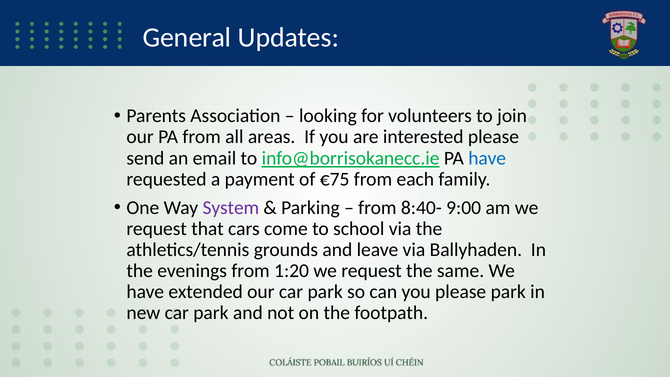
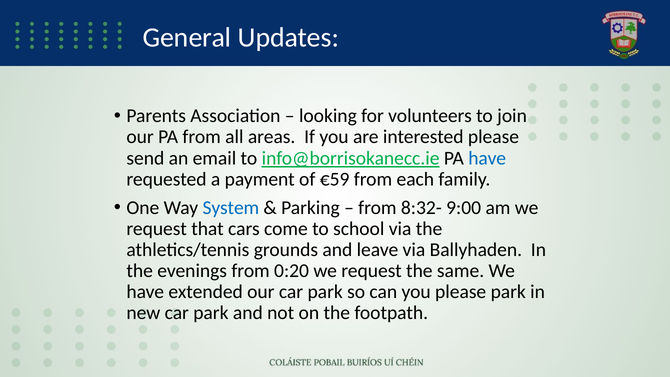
€75: €75 -> €59 (335, 179)
System colour: purple -> blue (231, 208)
8:40-: 8:40- -> 8:32- (421, 208)
1:20: 1:20 -> 0:20 (292, 271)
